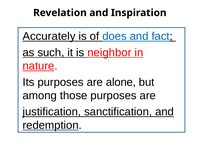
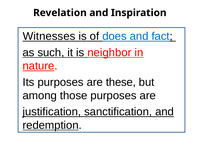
Accurately: Accurately -> Witnesses (49, 36)
alone: alone -> these (121, 82)
